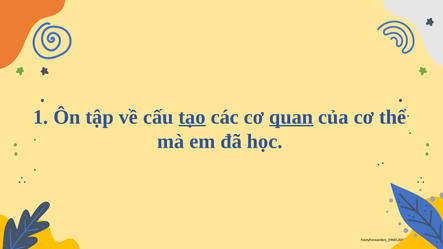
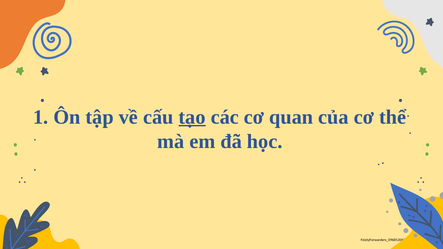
quan underline: present -> none (291, 117)
